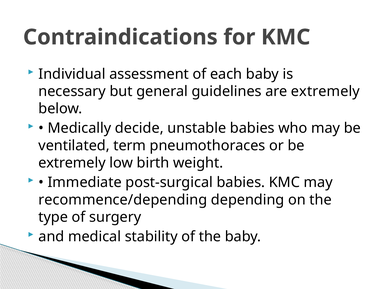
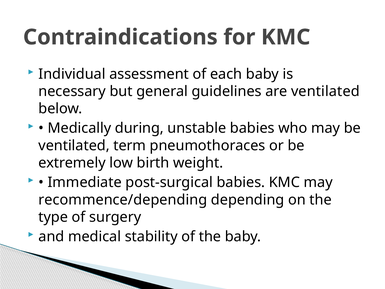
are extremely: extremely -> ventilated (325, 91)
decide: decide -> during (139, 128)
